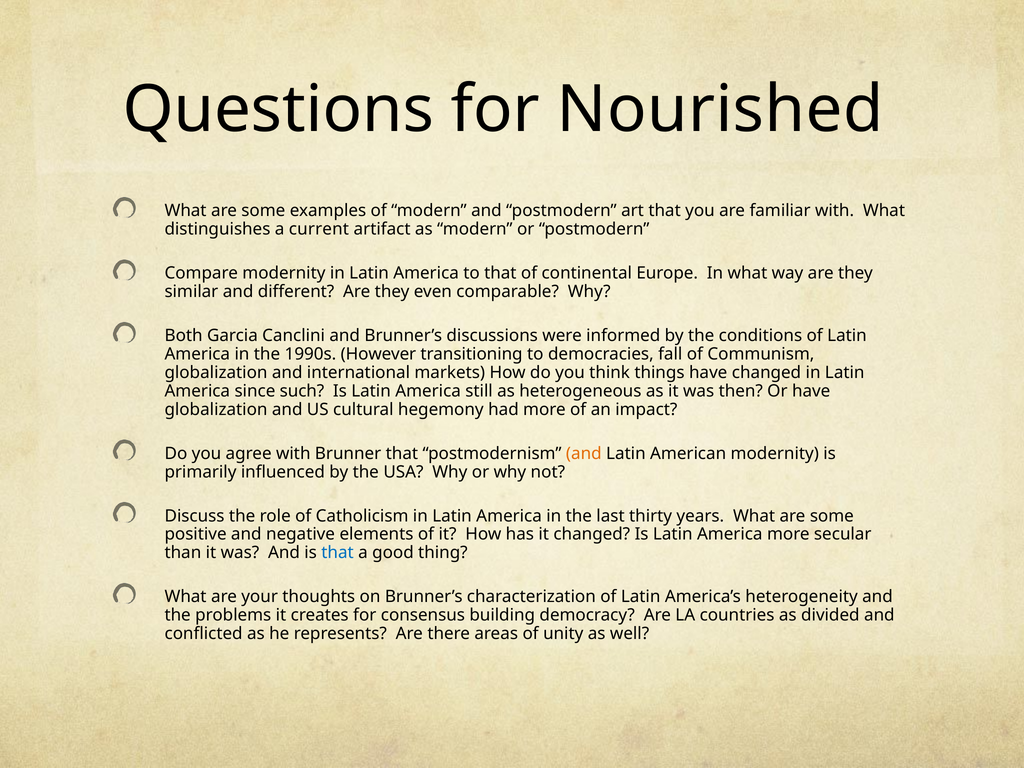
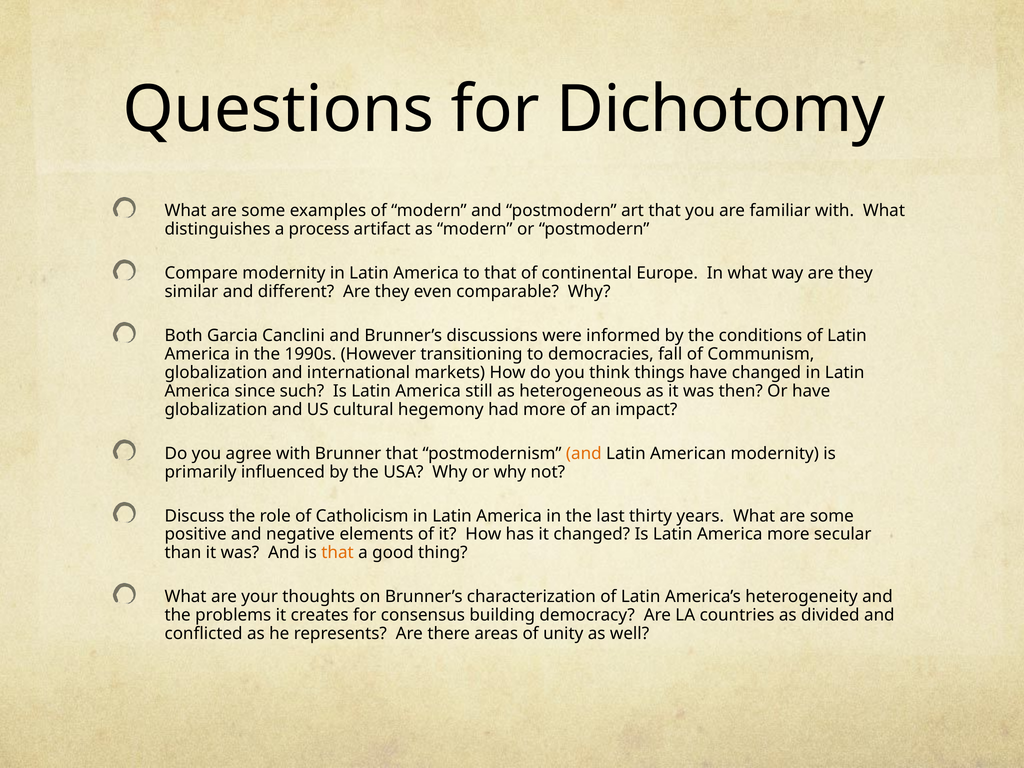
Nourished: Nourished -> Dichotomy (721, 110)
current: current -> process (319, 229)
that colour: blue -> orange (338, 553)
